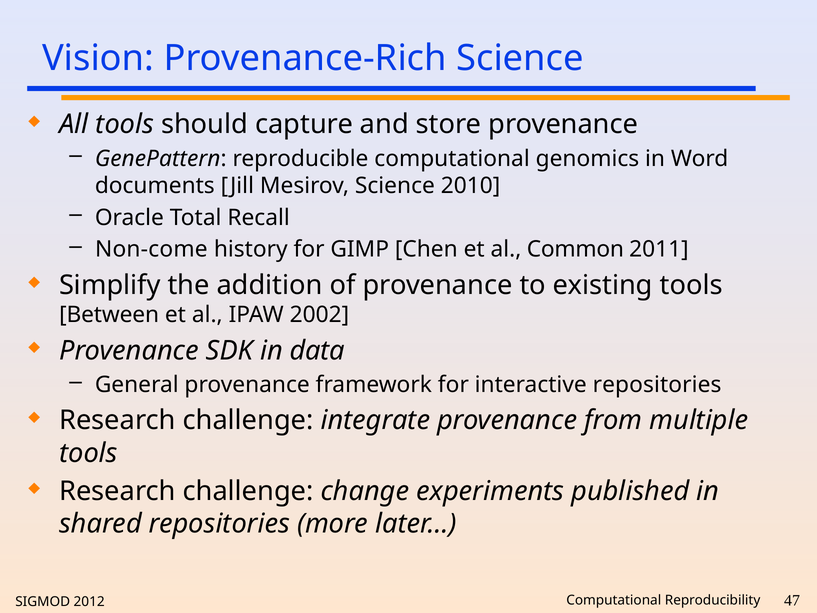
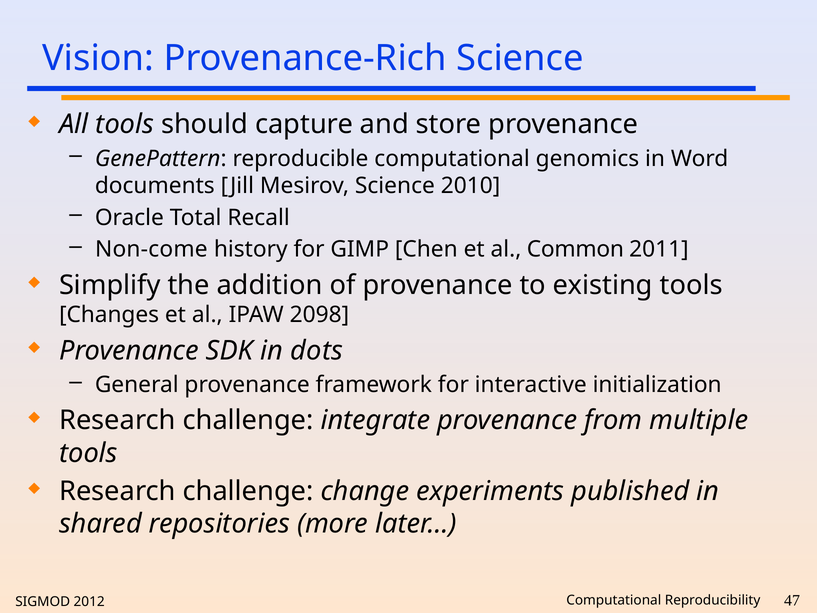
Between: Between -> Changes (109, 315)
2002: 2002 -> 2098 (319, 315)
data: data -> dots (317, 350)
interactive repositories: repositories -> initialization (657, 385)
